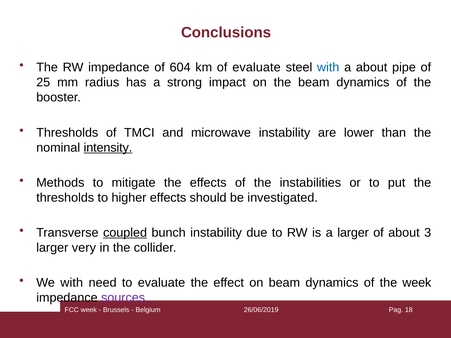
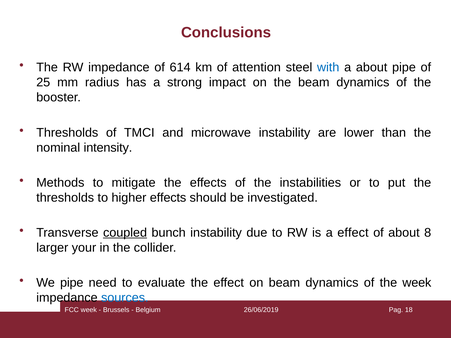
604: 604 -> 614 (180, 67)
of evaluate: evaluate -> attention (257, 67)
intensity underline: present -> none (108, 148)
a larger: larger -> effect (353, 233)
3: 3 -> 8 (428, 233)
very: very -> your (84, 248)
We with: with -> pipe (72, 283)
sources colour: purple -> blue (125, 298)
